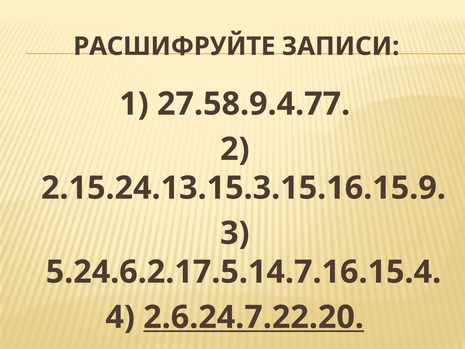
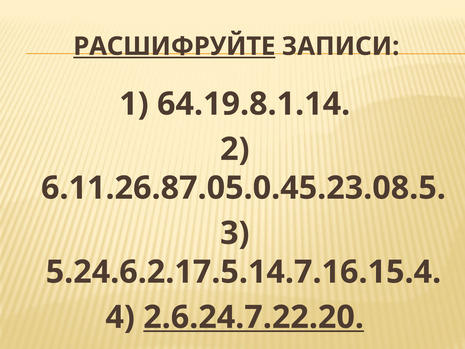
РАСШИФРУЙТЕ underline: none -> present (174, 46)
27.58.9.4.77: 27.58.9.4.77 -> 64.19.8.1.14 (254, 104)
2.15.24.13.15.3.15.16.15.9: 2.15.24.13.15.3.15.16.15.9 -> 6.11.26.87.05.0.45.23.08.5 (243, 188)
